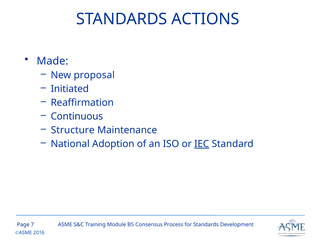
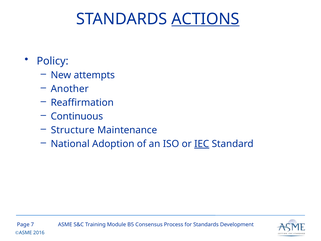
ACTIONS underline: none -> present (205, 19)
Made: Made -> Policy (53, 61)
proposal: proposal -> attempts (94, 75)
Initiated: Initiated -> Another (70, 89)
